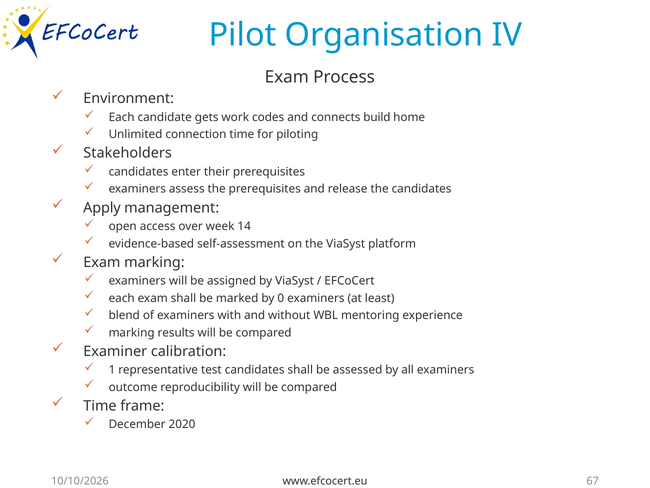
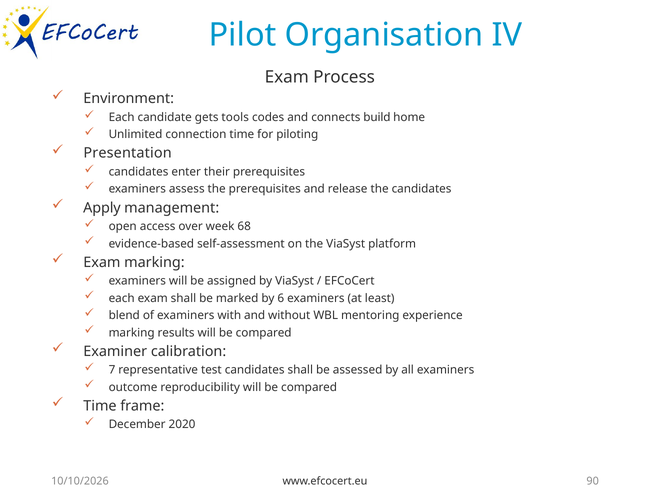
work: work -> tools (235, 117)
Stakeholders: Stakeholders -> Presentation (128, 153)
14: 14 -> 68 (244, 226)
0: 0 -> 6 (281, 298)
1: 1 -> 7 (112, 370)
67: 67 -> 90 (593, 480)
